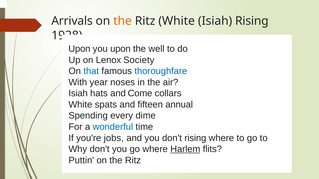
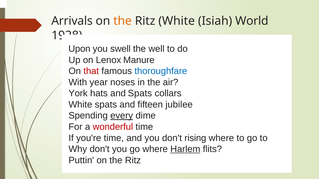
Isiah Rising: Rising -> World (252, 21)
you upon: upon -> swell (120, 49)
Society: Society -> Manure (139, 60)
that colour: blue -> red (91, 71)
Isiah: Isiah -> York (78, 94)
and Come: Come -> Spats (140, 94)
annual: annual -> jubilee (179, 105)
every underline: none -> present (122, 116)
wonderful colour: blue -> red (113, 127)
you're jobs: jobs -> time (114, 138)
